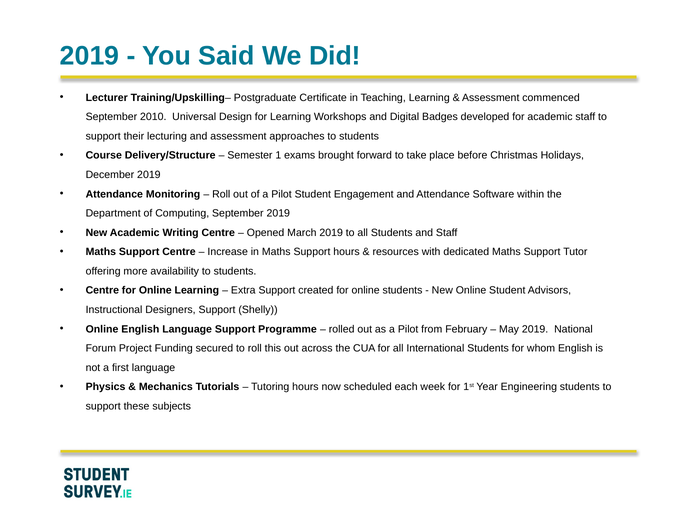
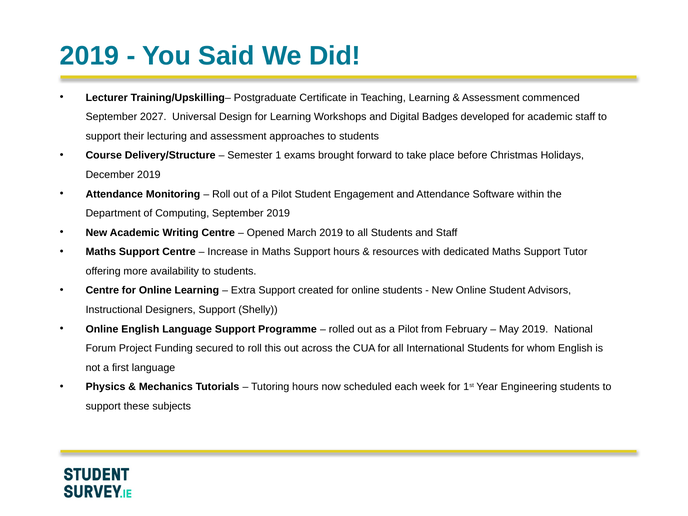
2010: 2010 -> 2027 (153, 117)
